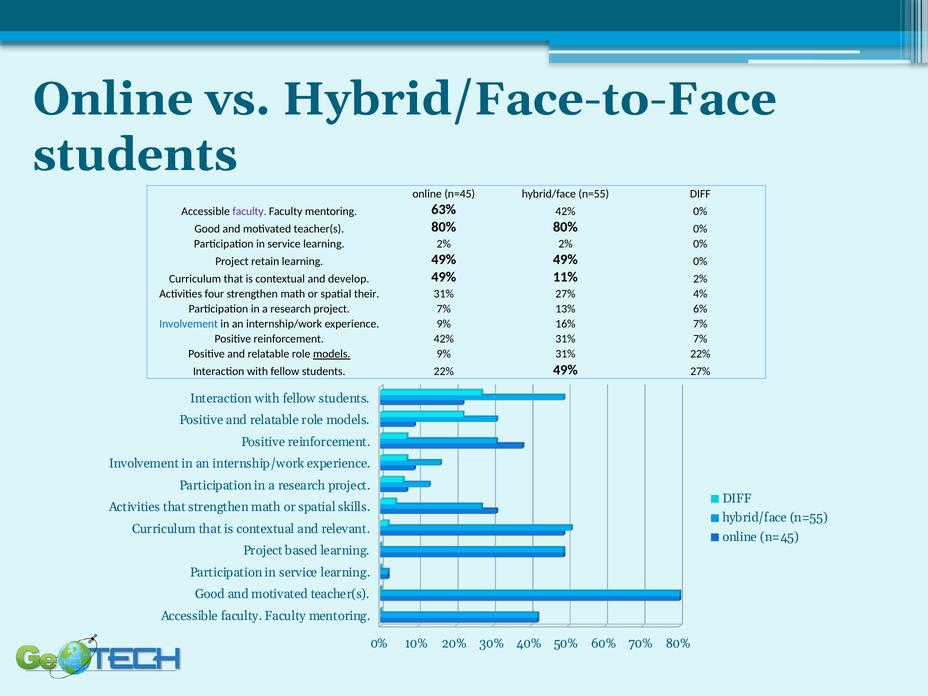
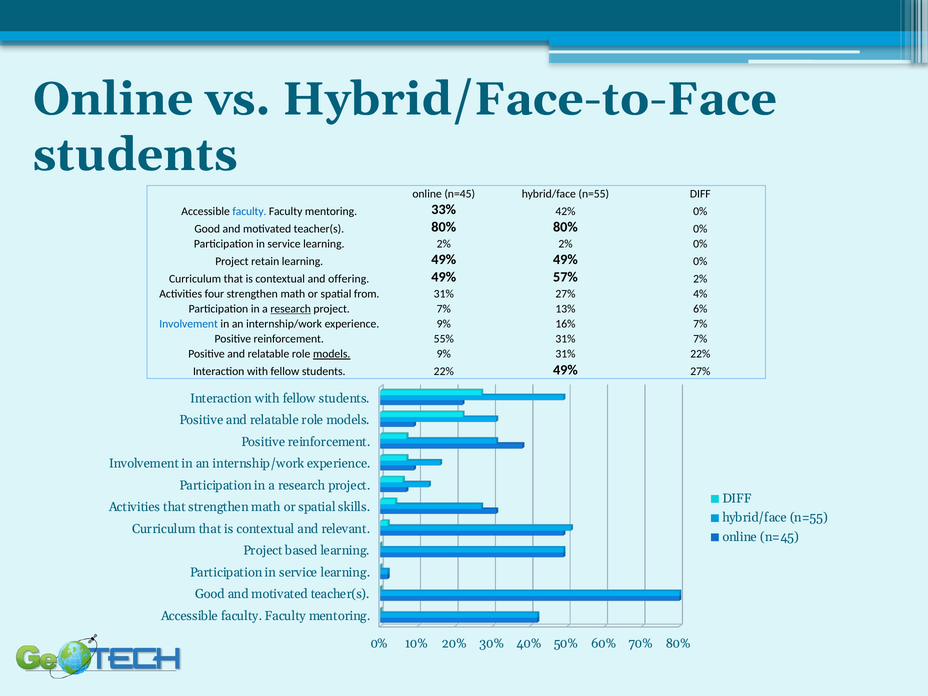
faculty colour: purple -> blue (249, 211)
63%: 63% -> 33% (444, 210)
develop: develop -> offering (349, 279)
11%: 11% -> 57% (565, 277)
their: their -> from (367, 294)
research underline: none -> present (291, 309)
reinforcement 42%: 42% -> 55% (444, 339)
